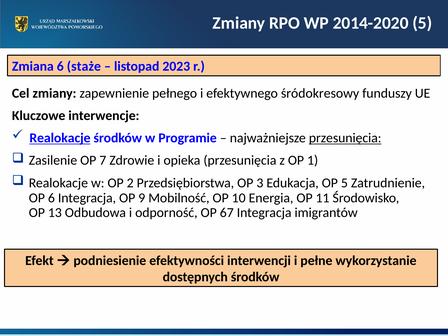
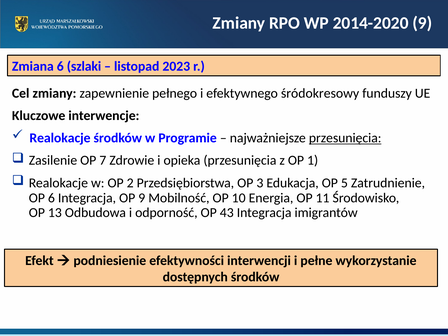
2014-2020 5: 5 -> 9 (422, 23)
staże: staże -> szlaki (84, 66)
Realokacje underline: present -> none (60, 138)
67: 67 -> 43 (227, 213)
